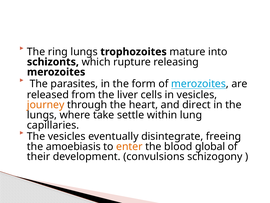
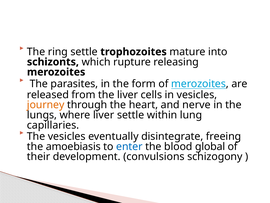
ring lungs: lungs -> settle (84, 52)
direct: direct -> nerve (196, 105)
where take: take -> liver (104, 115)
enter colour: orange -> blue (129, 146)
